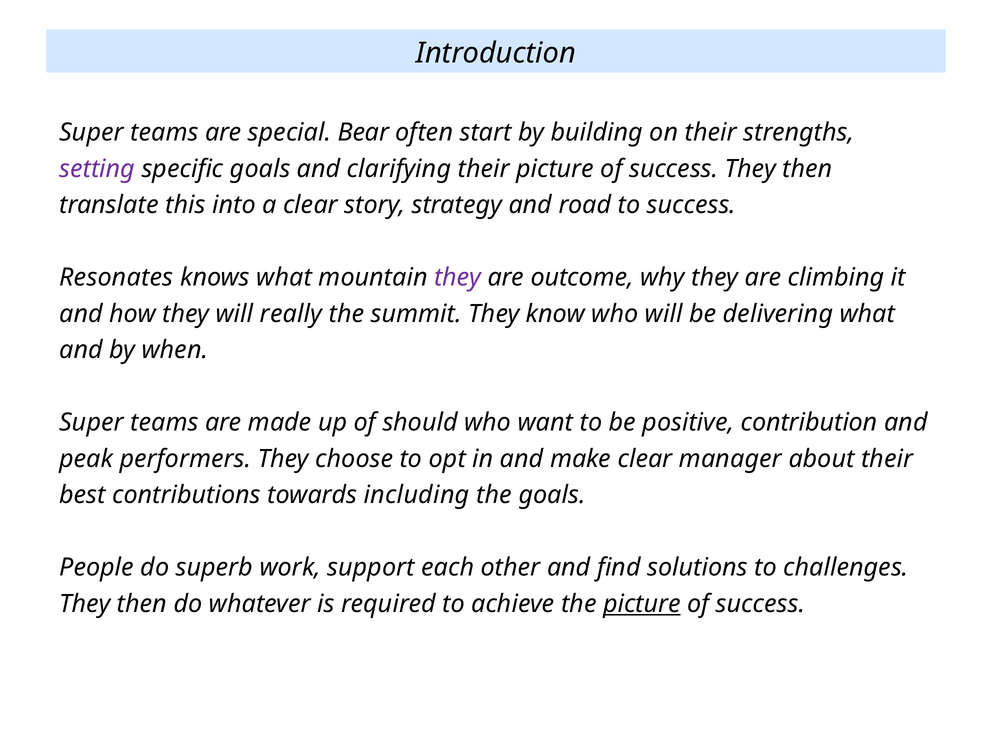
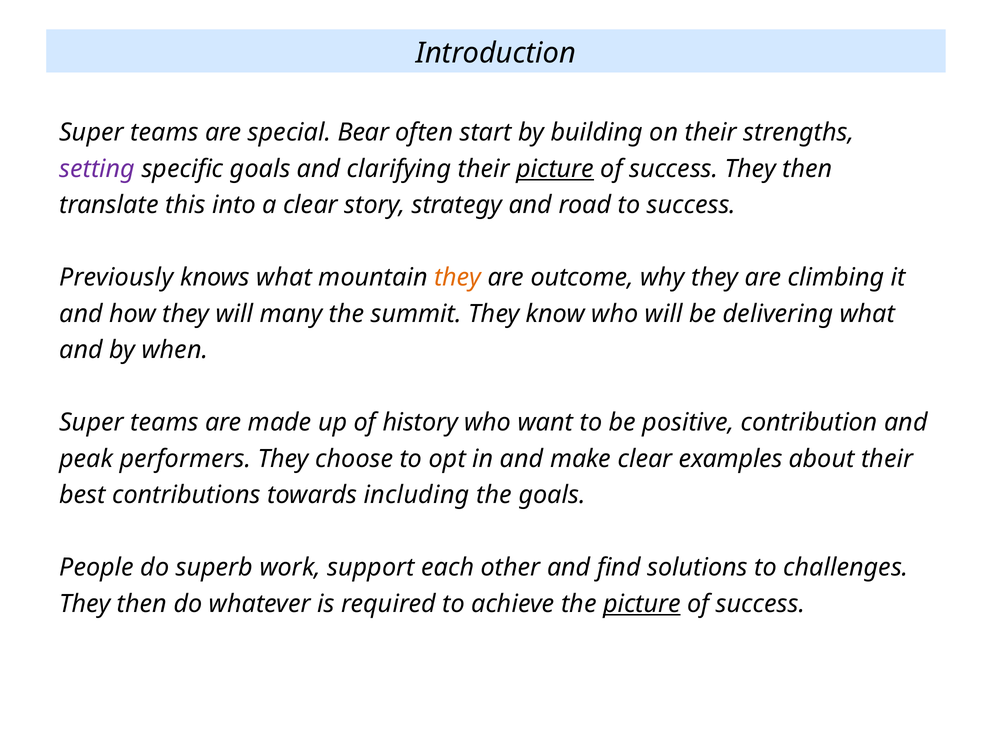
picture underline: none -> present (555, 169)
Resonates: Resonates -> Previously (116, 278)
they colour: purple -> orange (458, 278)
really: really -> many (291, 314)
should: should -> history (420, 423)
manager: manager -> examples (731, 459)
